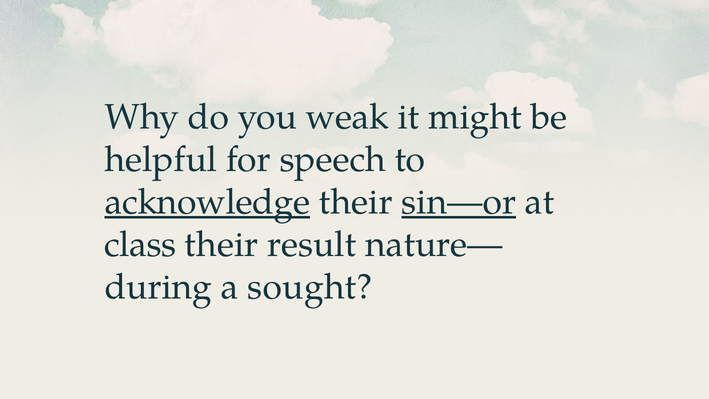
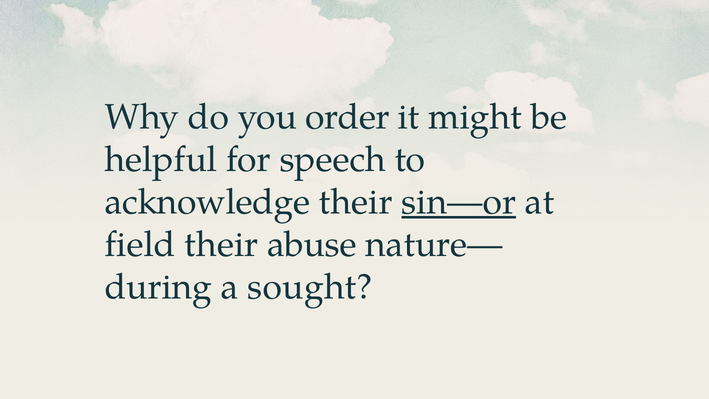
weak: weak -> order (348, 117)
acknowledge underline: present -> none (207, 202)
class: class -> field (140, 244)
result: result -> abuse (312, 244)
